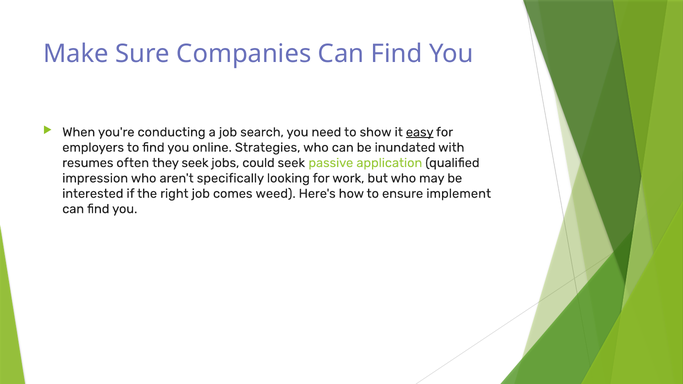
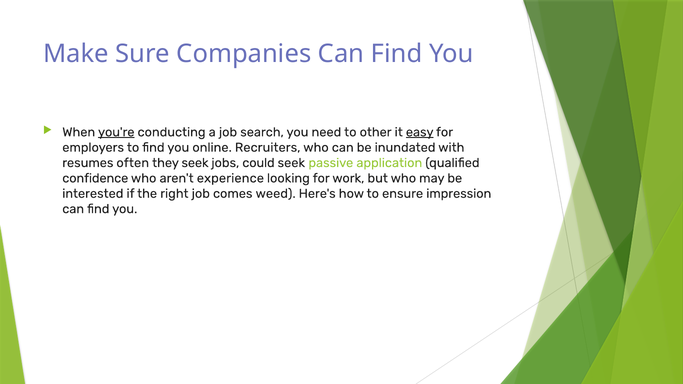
you're underline: none -> present (116, 132)
show: show -> other (376, 132)
Strategies: Strategies -> Recruiters (268, 148)
impression: impression -> confidence (95, 178)
specifically: specifically -> experience (230, 178)
implement: implement -> impression (459, 194)
